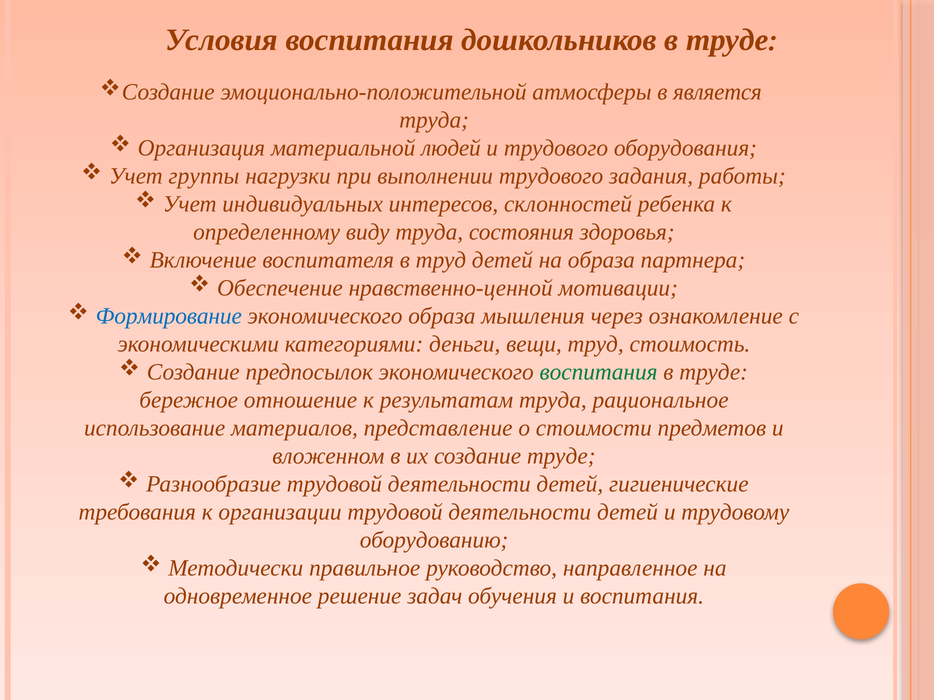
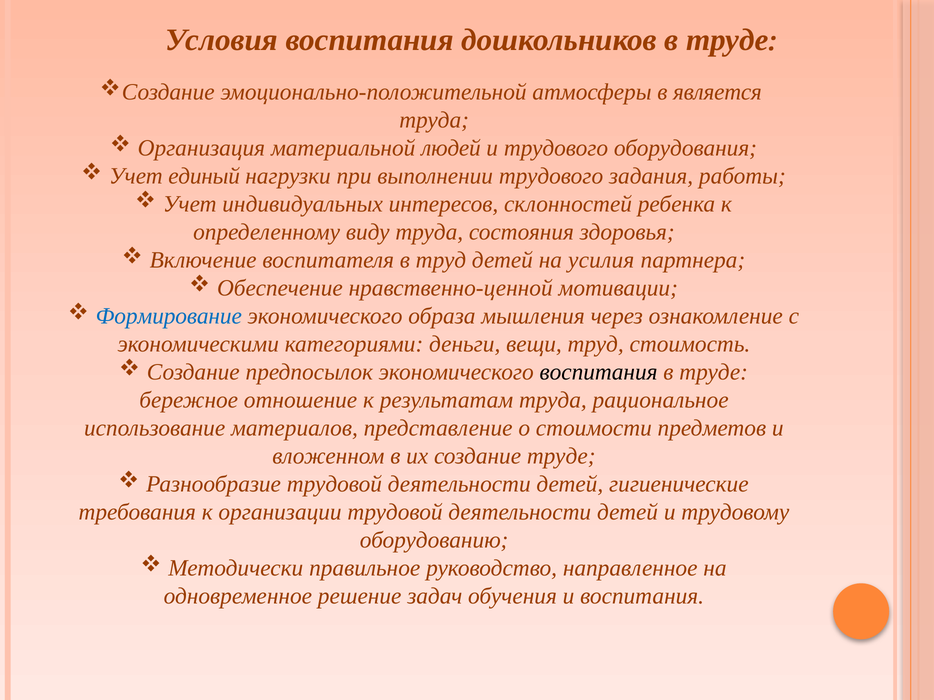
группы: группы -> единый (204, 176)
на образа: образа -> усилия (601, 260)
воспитания colour: green -> black (599, 372)
